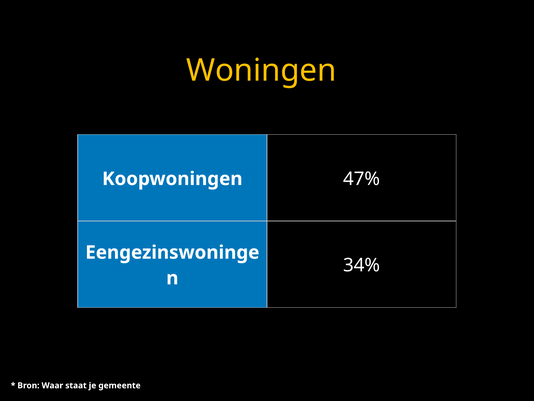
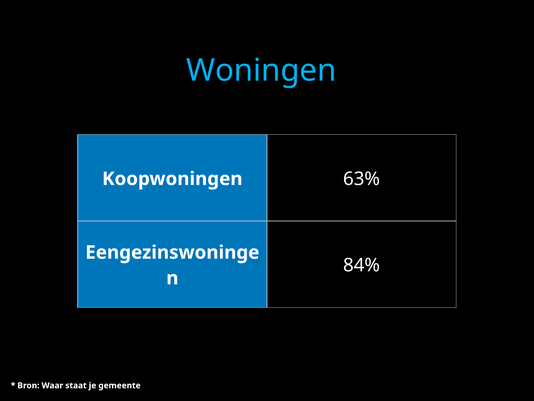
Woningen colour: yellow -> light blue (261, 70)
47%: 47% -> 63% (362, 179)
34%: 34% -> 84% (362, 265)
